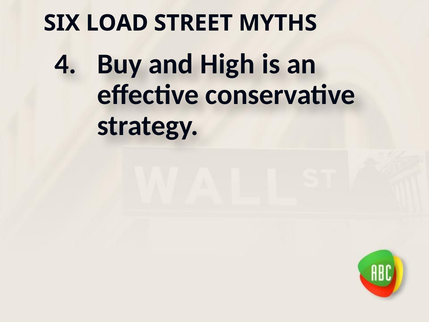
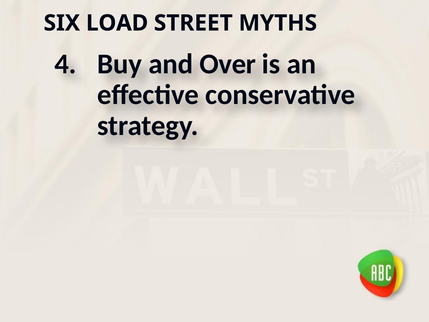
High: High -> Over (228, 64)
